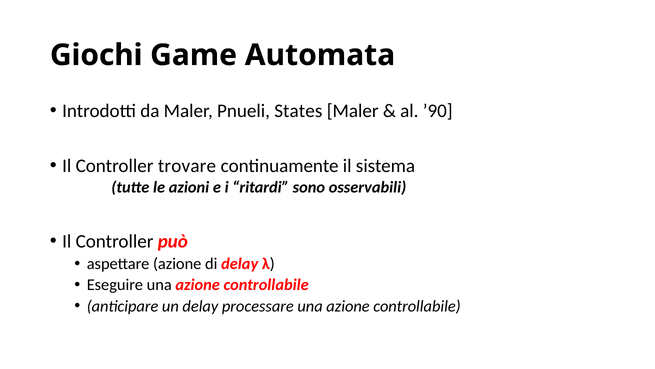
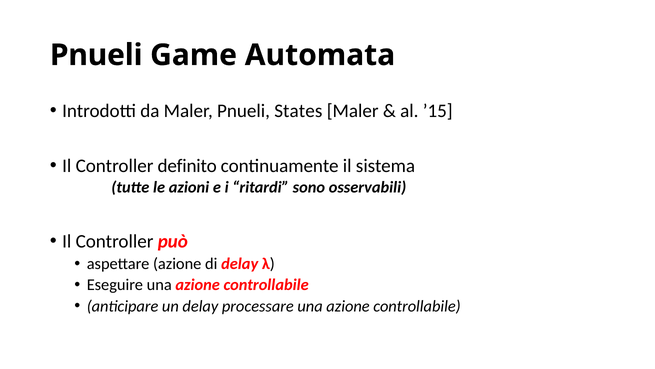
Giochi: Giochi -> Pnueli (96, 55)
’90: ’90 -> ’15 (438, 111)
trovare: trovare -> definito (187, 166)
